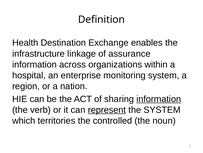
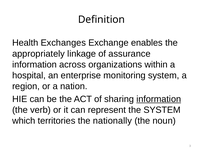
Destination: Destination -> Exchanges (63, 43)
infrastructure: infrastructure -> appropriately (38, 53)
represent underline: present -> none (107, 109)
controlled: controlled -> nationally (112, 120)
